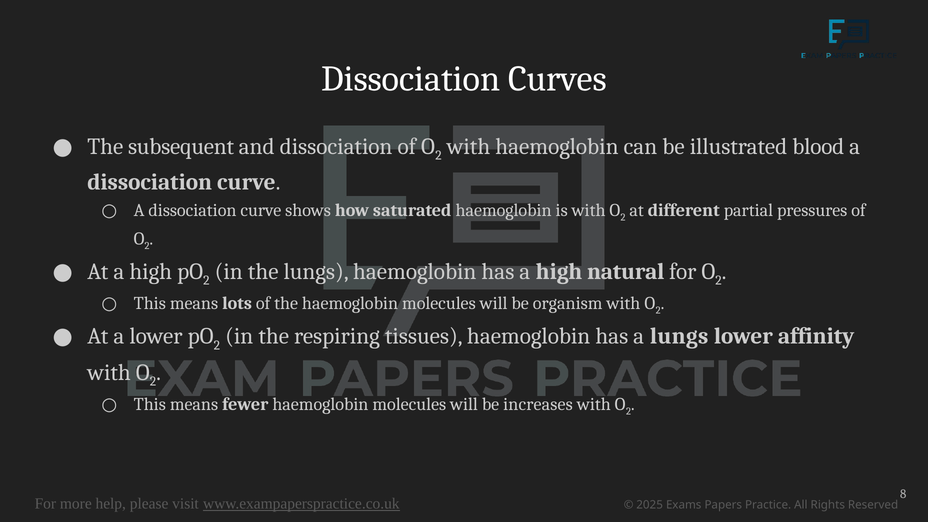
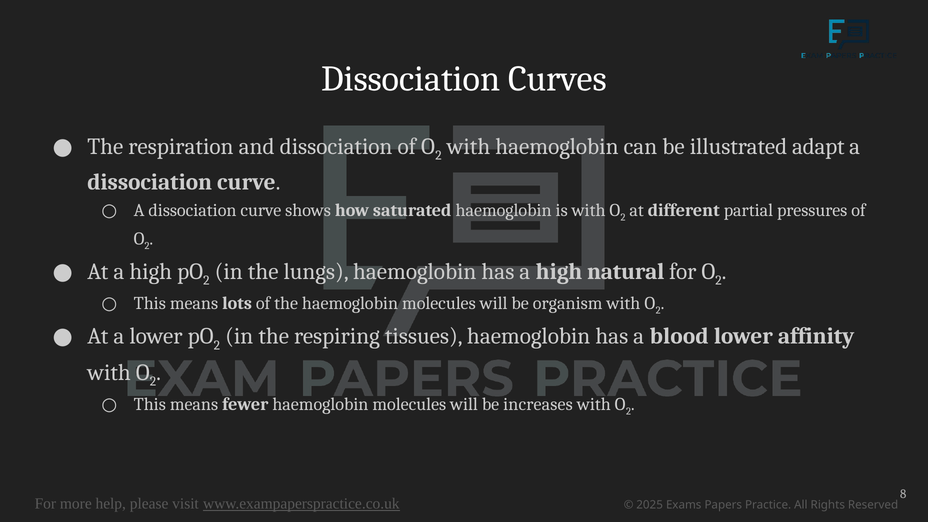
subsequent: subsequent -> respiration (181, 146)
blood: blood -> adapt (818, 146)
a lungs: lungs -> blood (679, 336)
